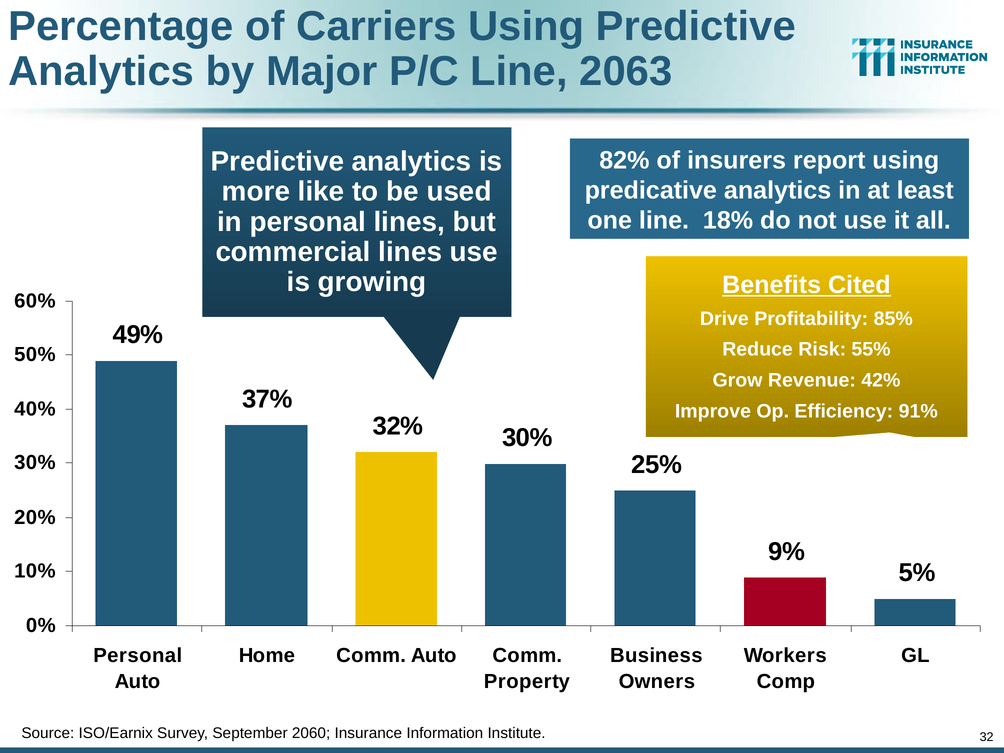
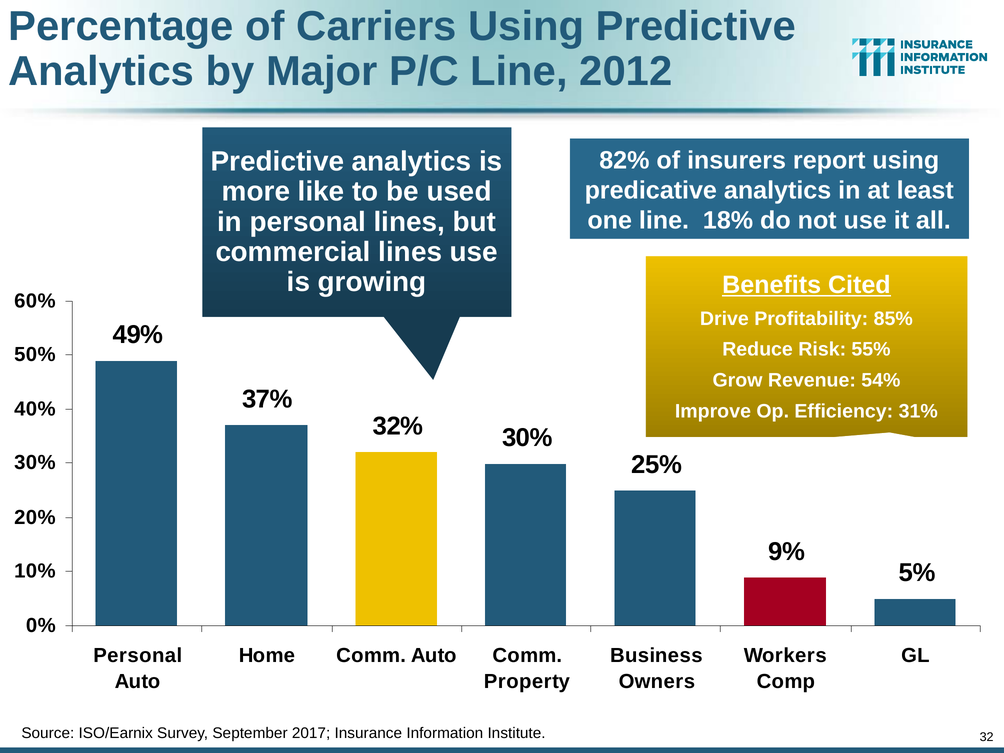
2063: 2063 -> 2012 (626, 72)
42%: 42% -> 54% (881, 380)
91%: 91% -> 31% (918, 411)
2060: 2060 -> 2017 (311, 733)
